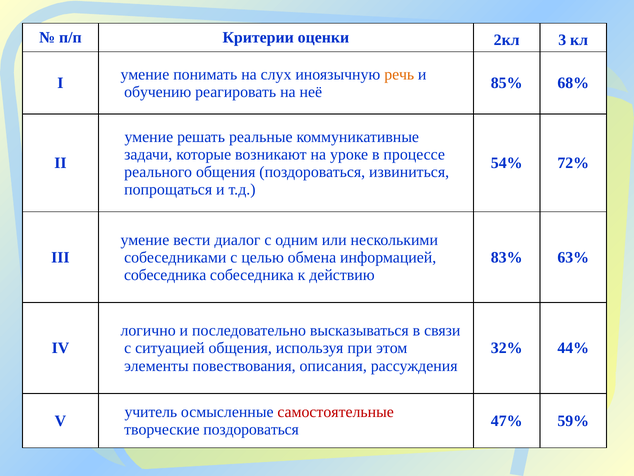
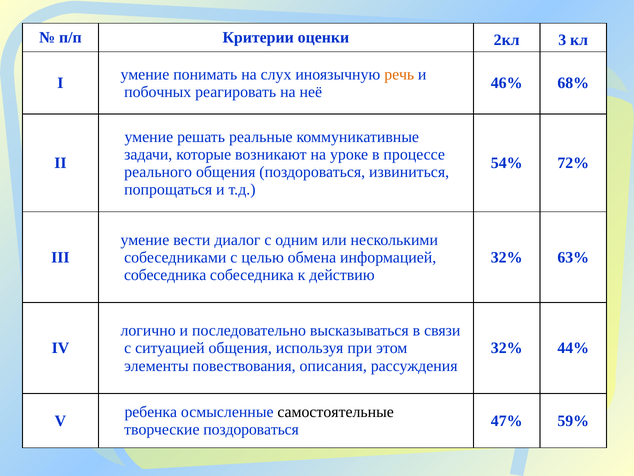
85%: 85% -> 46% (507, 83)
обучению: обучению -> побочных (158, 92)
83%: 83% -> 32% (507, 257)
учитель: учитель -> ребенка (151, 412)
самостоятельные colour: red -> black (336, 412)
